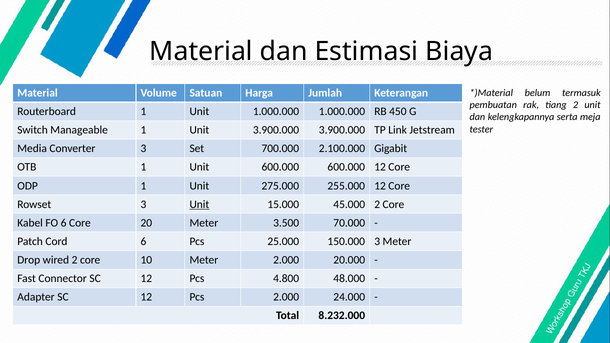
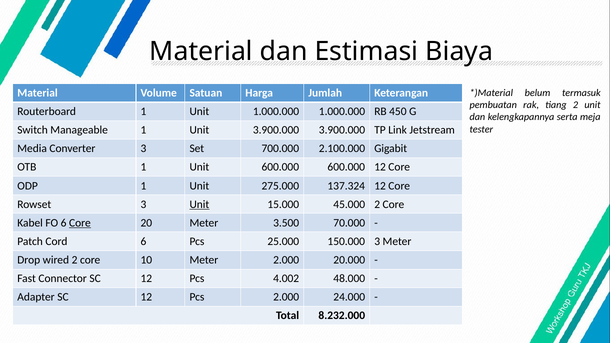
255.000: 255.000 -> 137.324 (346, 186)
Core underline: none -> present (80, 223)
4.800: 4.800 -> 4.002 (286, 279)
